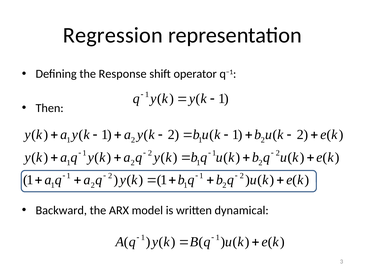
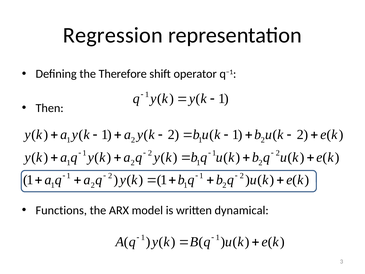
Response: Response -> Therefore (123, 74)
Backward: Backward -> Functions (61, 210)
